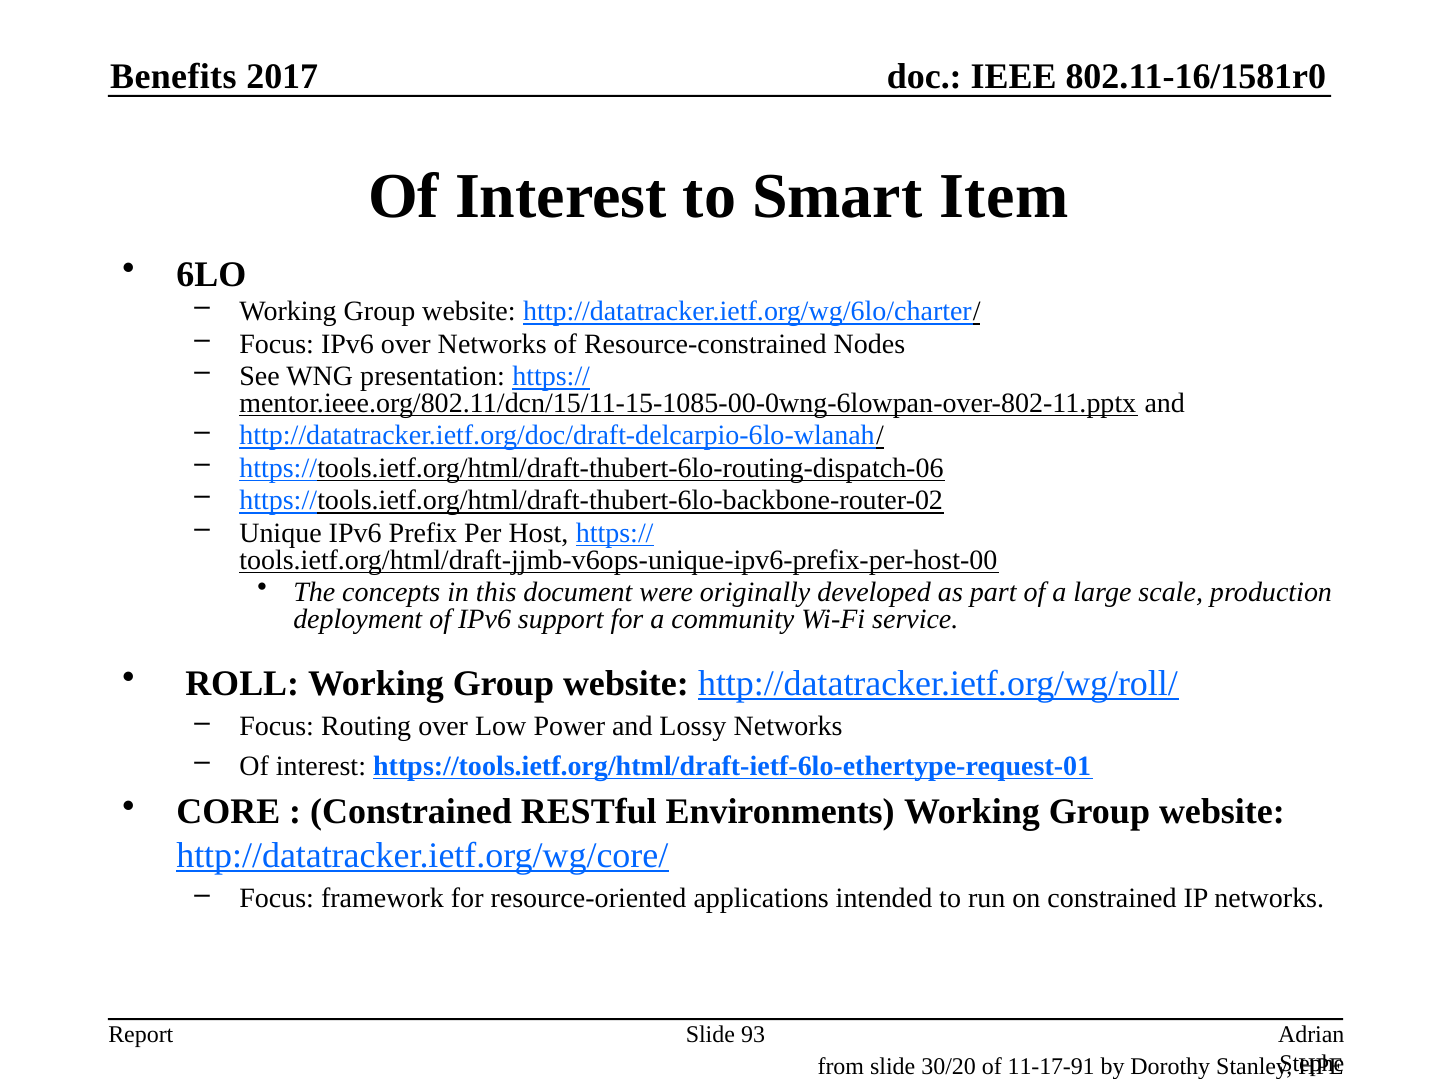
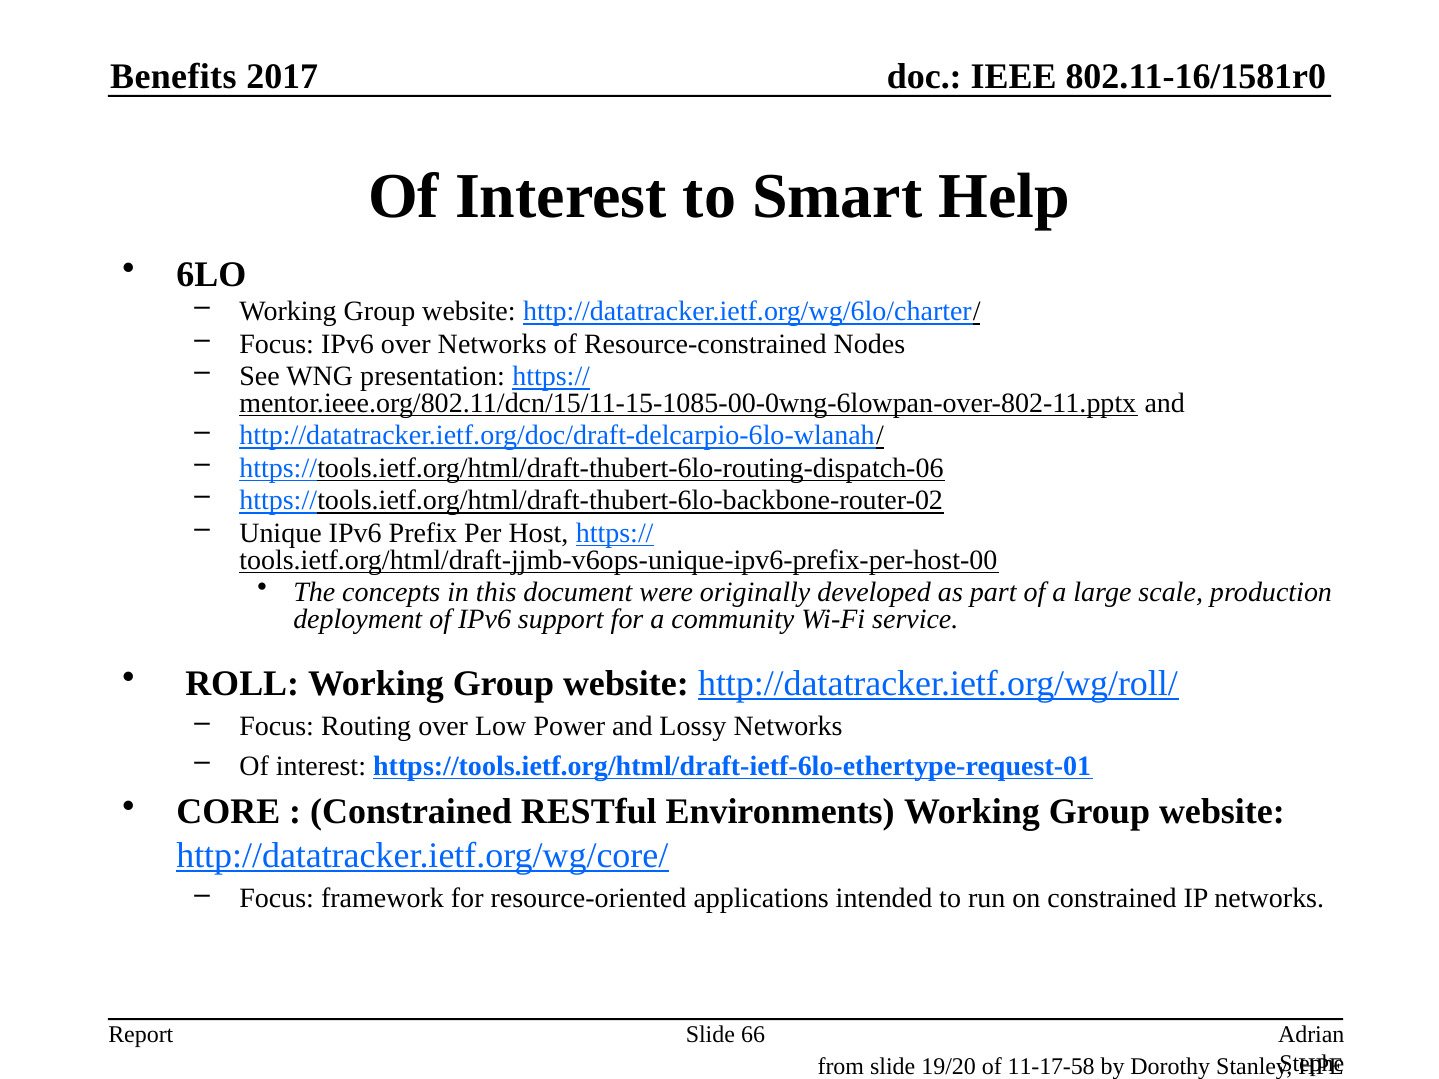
Item: Item -> Help (1004, 196)
93: 93 -> 66 (753, 1035)
30/20: 30/20 -> 19/20 (949, 1067)
11-17-91: 11-17-91 -> 11-17-58 (1051, 1067)
